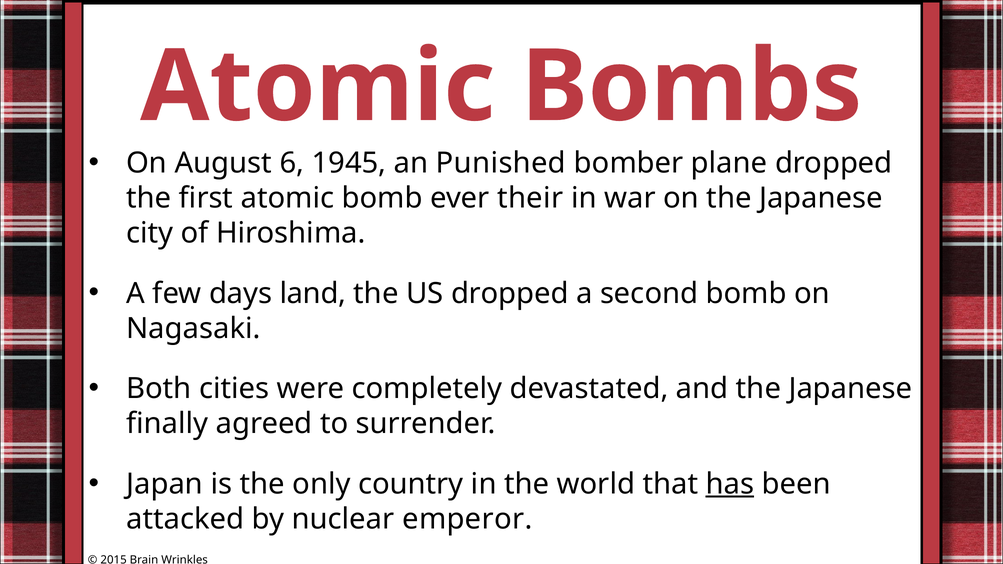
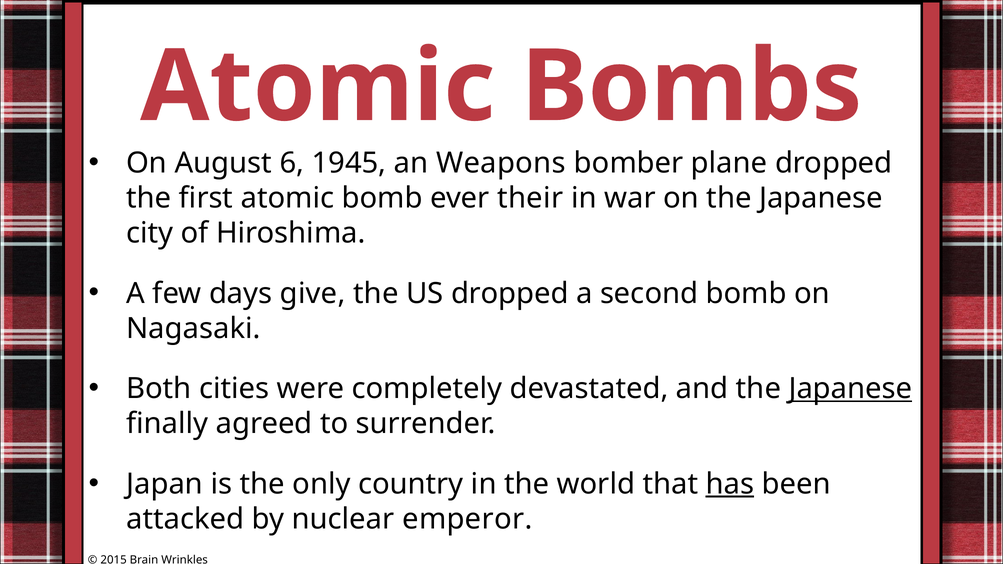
Punished: Punished -> Weapons (501, 163)
land: land -> give (313, 293)
Japanese underline: none -> present (850, 389)
